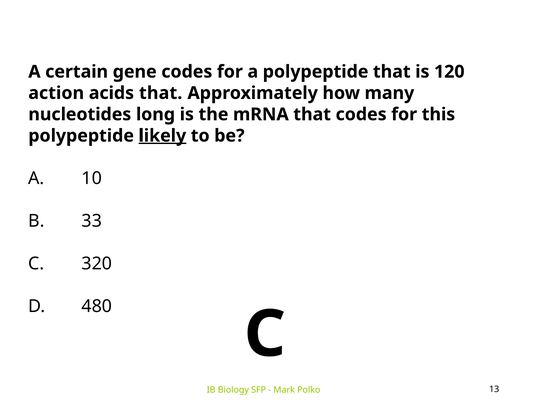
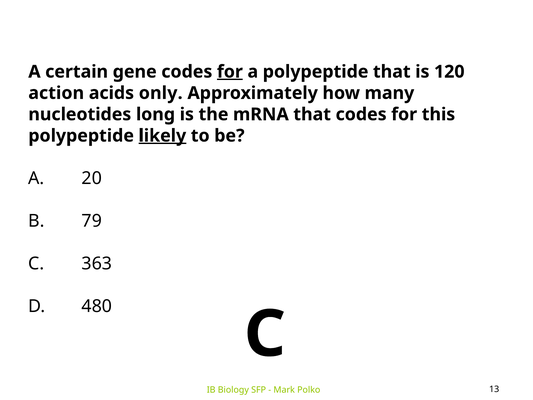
for underline: none -> present (230, 72)
acids that: that -> only (161, 93)
10: 10 -> 20 (92, 178)
33: 33 -> 79 (92, 221)
320: 320 -> 363 (97, 264)
